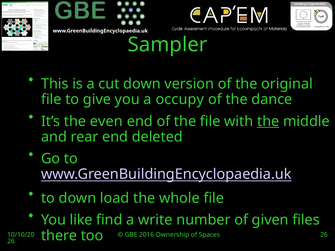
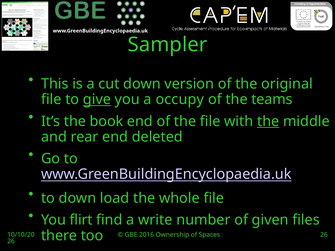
give underline: none -> present (97, 100)
dance: dance -> teams (272, 100)
even: even -> book (107, 121)
like: like -> flirt (81, 220)
